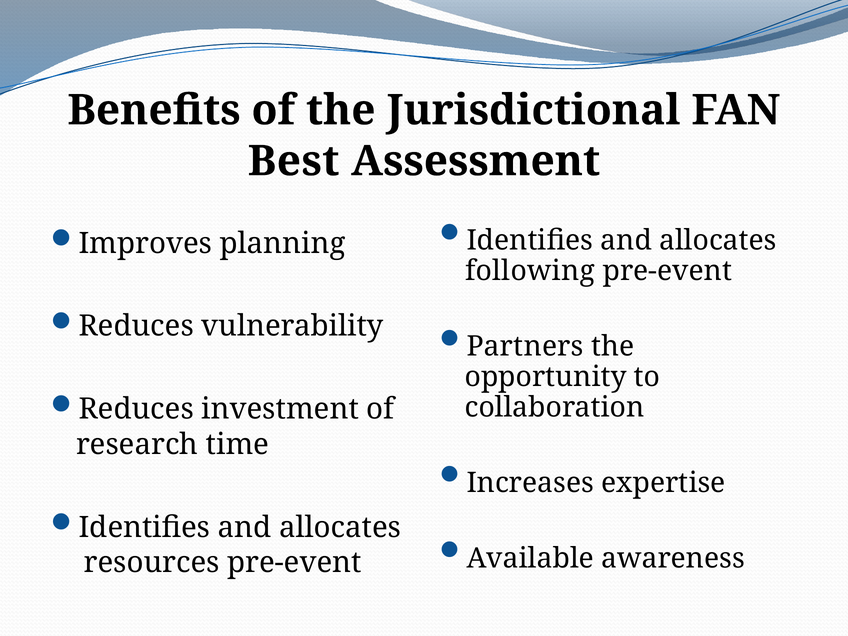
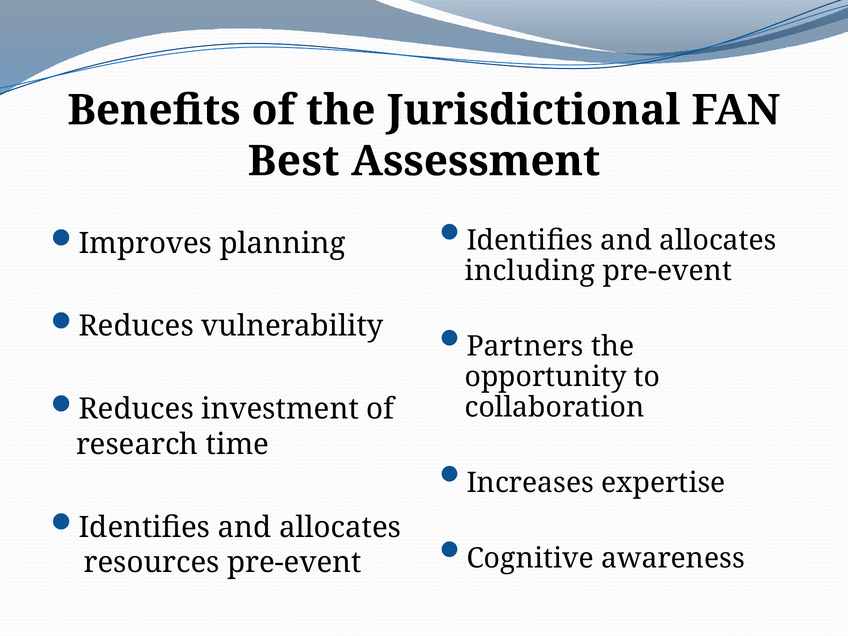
following: following -> including (530, 271)
Available: Available -> Cognitive (530, 558)
